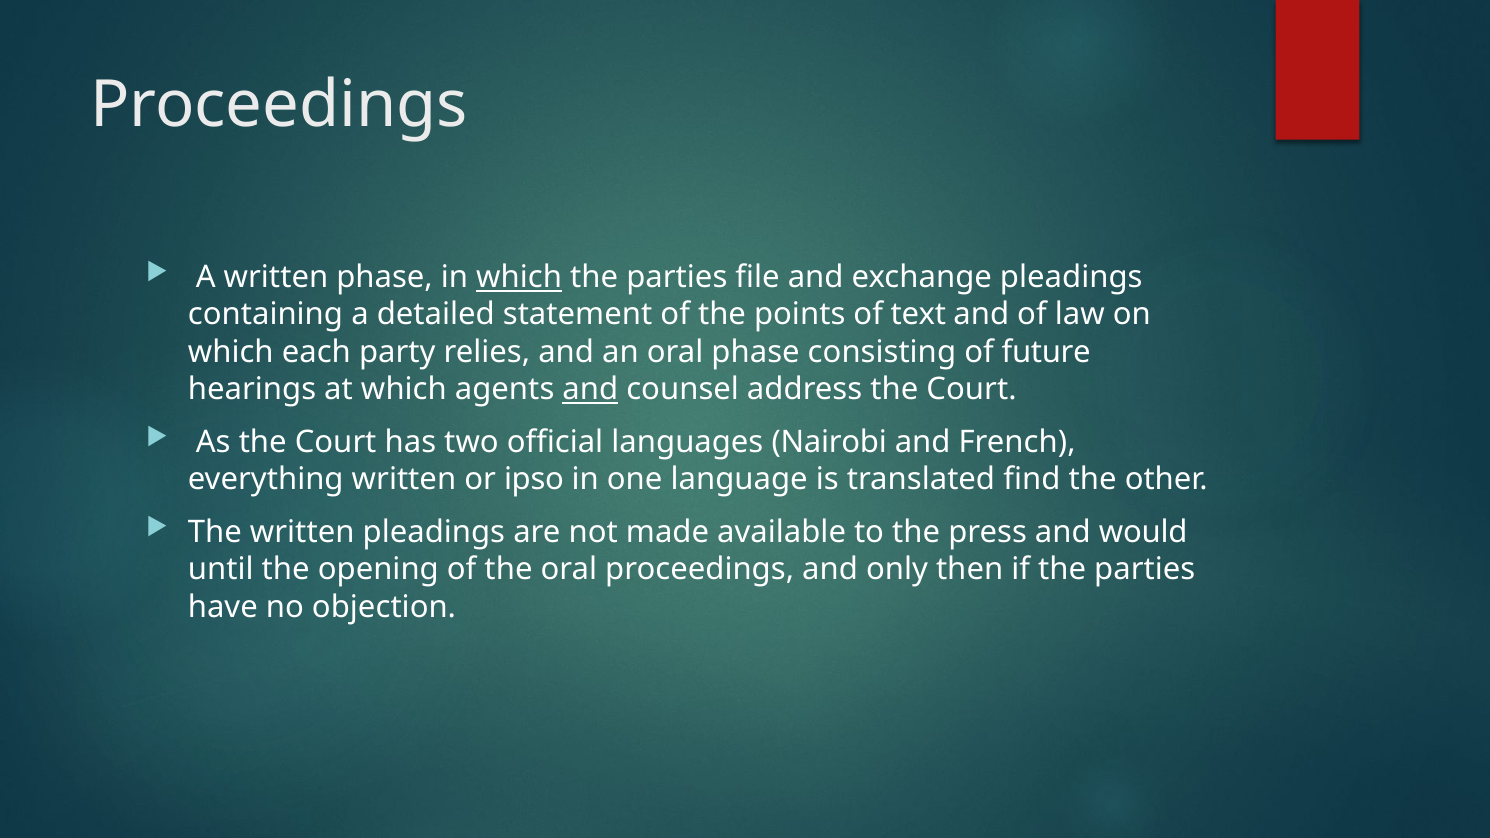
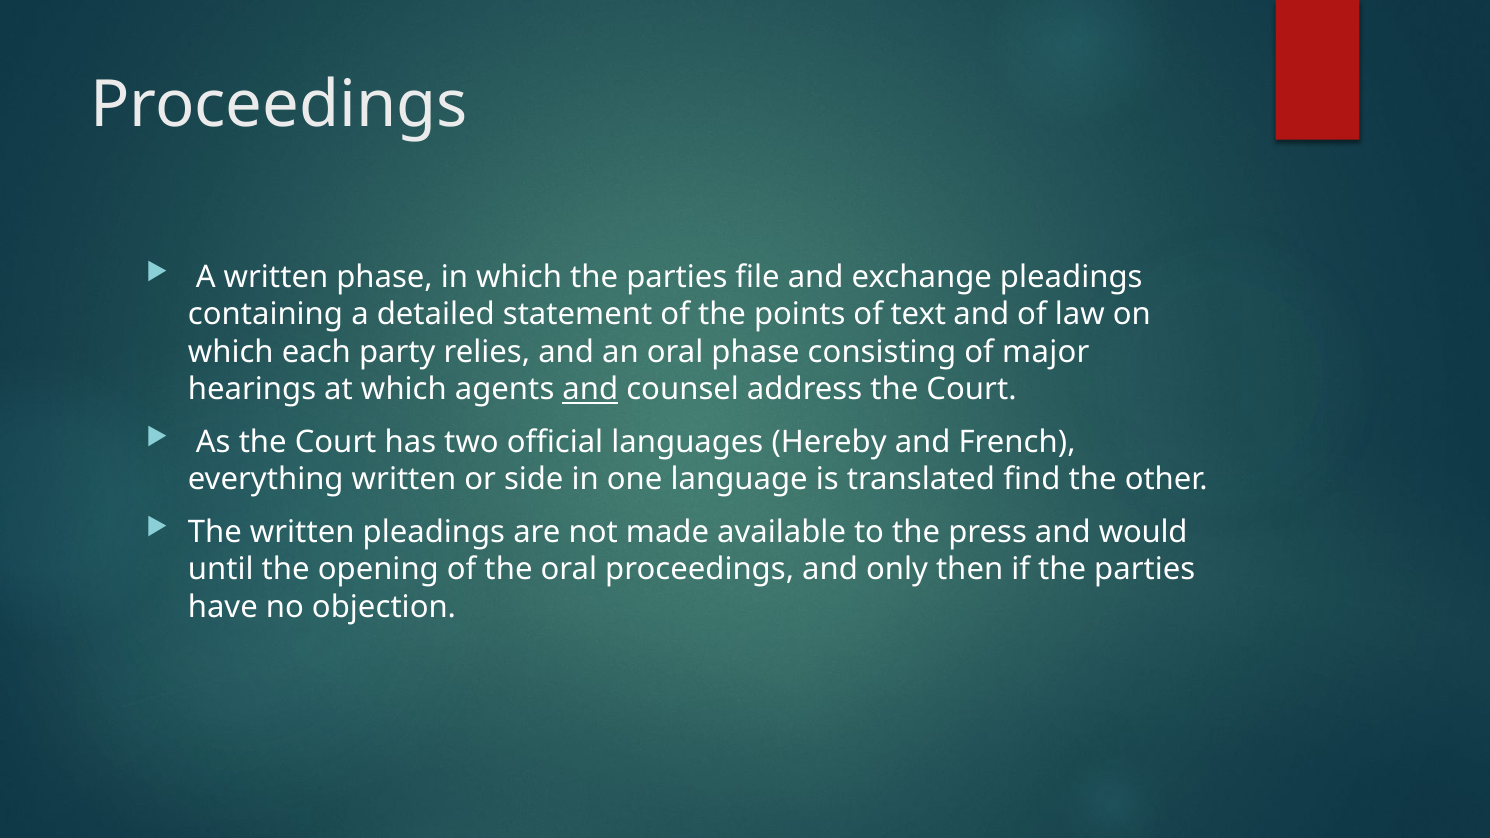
which underline: present -> none (519, 277)
future: future -> major (1046, 352)
Nairobi: Nairobi -> Hereby (829, 442)
ipso: ipso -> side (534, 479)
